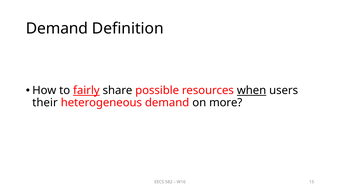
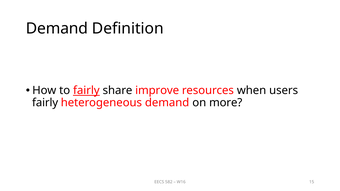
possible: possible -> improve (157, 91)
when underline: present -> none (252, 91)
their: their -> fairly (45, 103)
